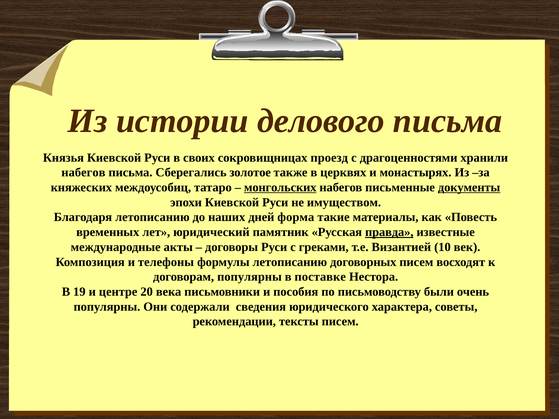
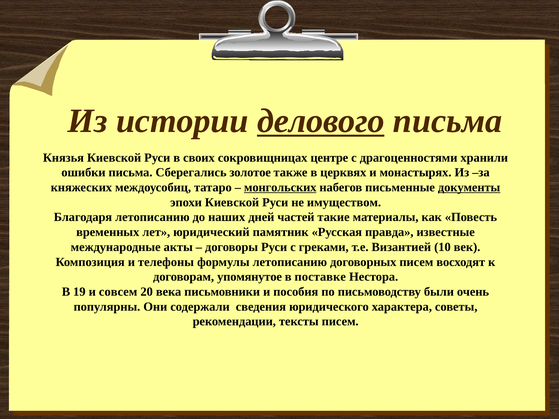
делового underline: none -> present (321, 121)
проезд: проезд -> центре (329, 158)
набегов: набегов -> ошибки (83, 173)
форма: форма -> частей (296, 217)
правда underline: present -> none (389, 232)
договорам популярны: популярны -> упомянутое (250, 277)
центре: центре -> совсем (118, 292)
